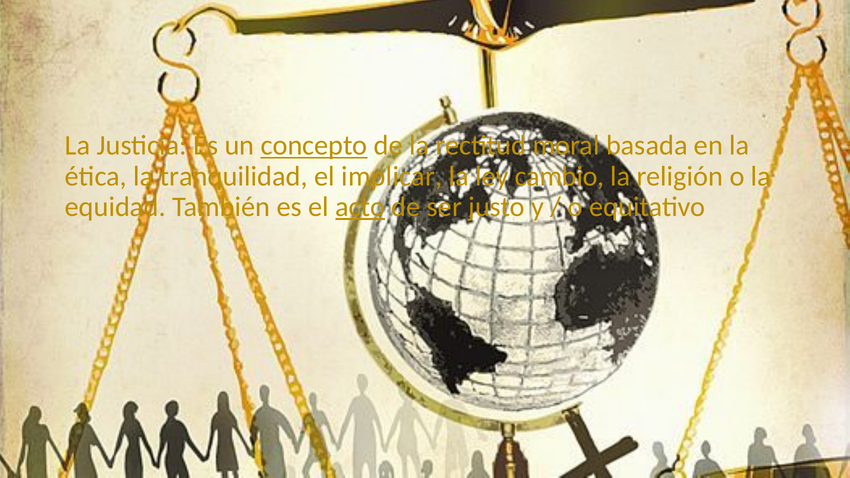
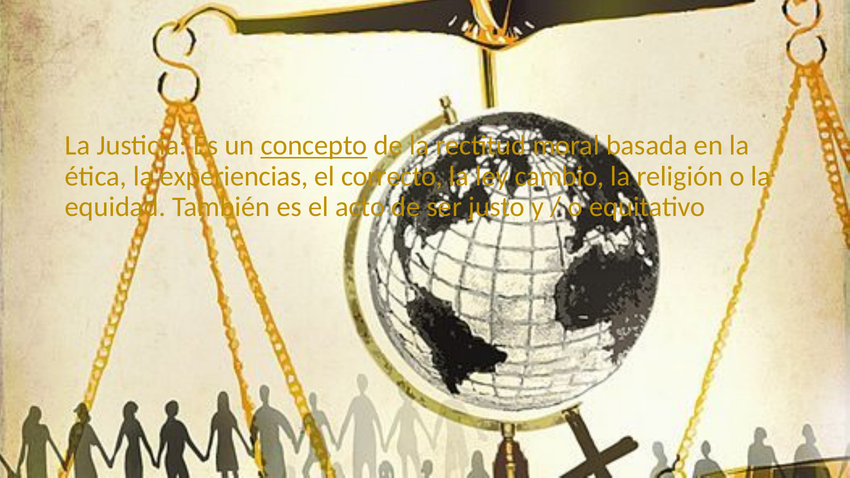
tranquilidad: tranquilidad -> experiencias (234, 176)
implicar: implicar -> correcto (392, 176)
acto underline: present -> none (360, 207)
